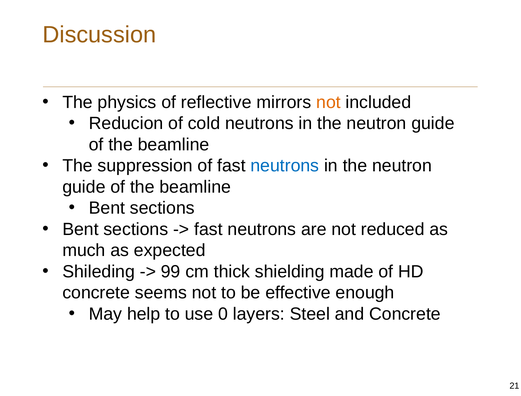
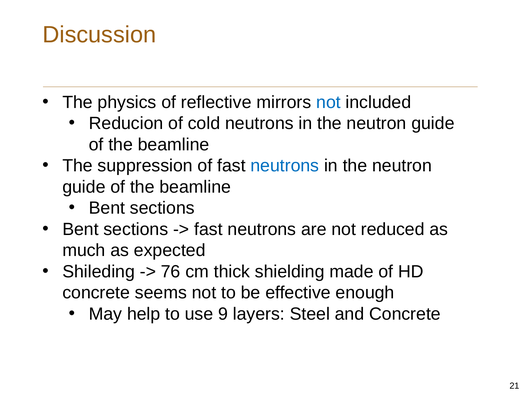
not colour: orange -> blue (328, 102)
99: 99 -> 76 (171, 272)
0: 0 -> 9 (223, 314)
